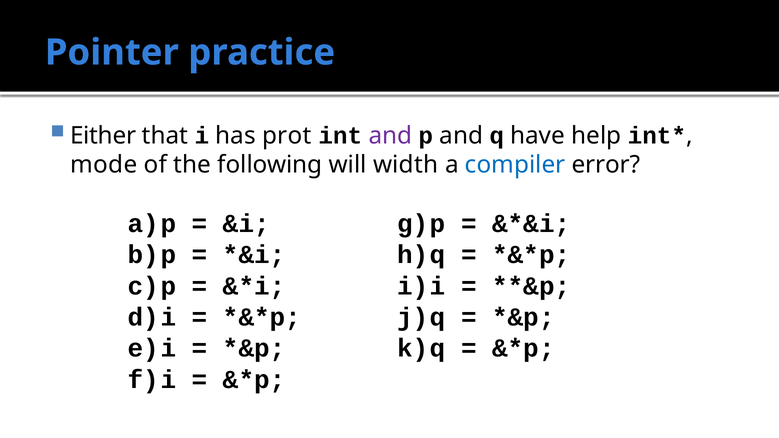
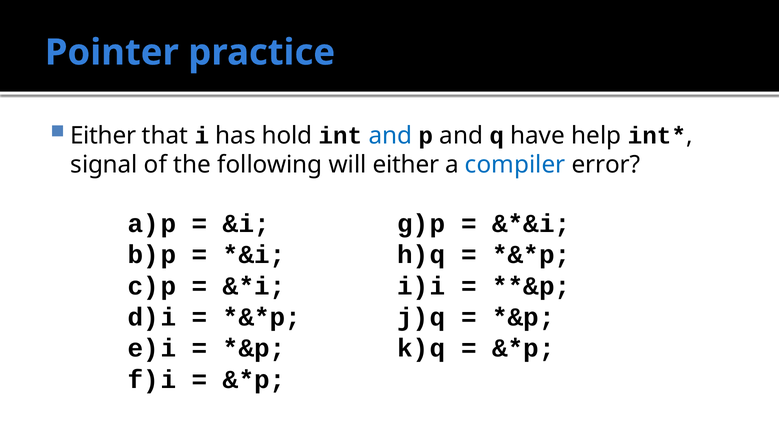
prot: prot -> hold (287, 136)
and colour: purple -> blue (390, 136)
mode: mode -> signal (104, 165)
will width: width -> either (406, 165)
